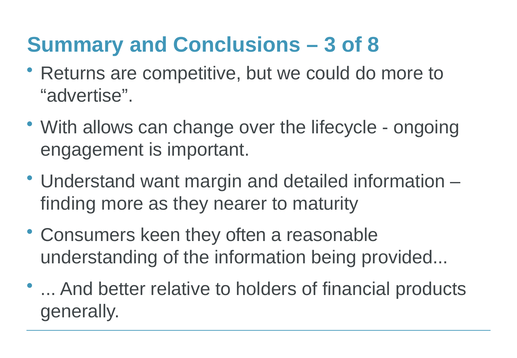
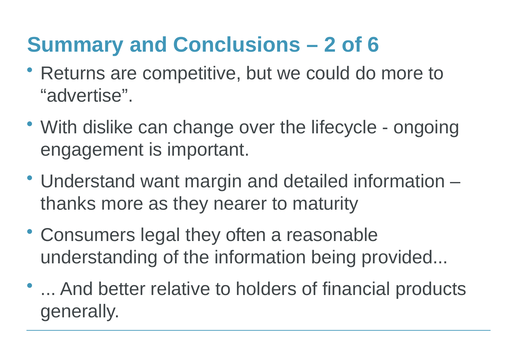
3: 3 -> 2 (330, 45)
8: 8 -> 6 (374, 45)
allows: allows -> dislike (108, 127)
finding: finding -> thanks (68, 203)
keen: keen -> legal (160, 235)
